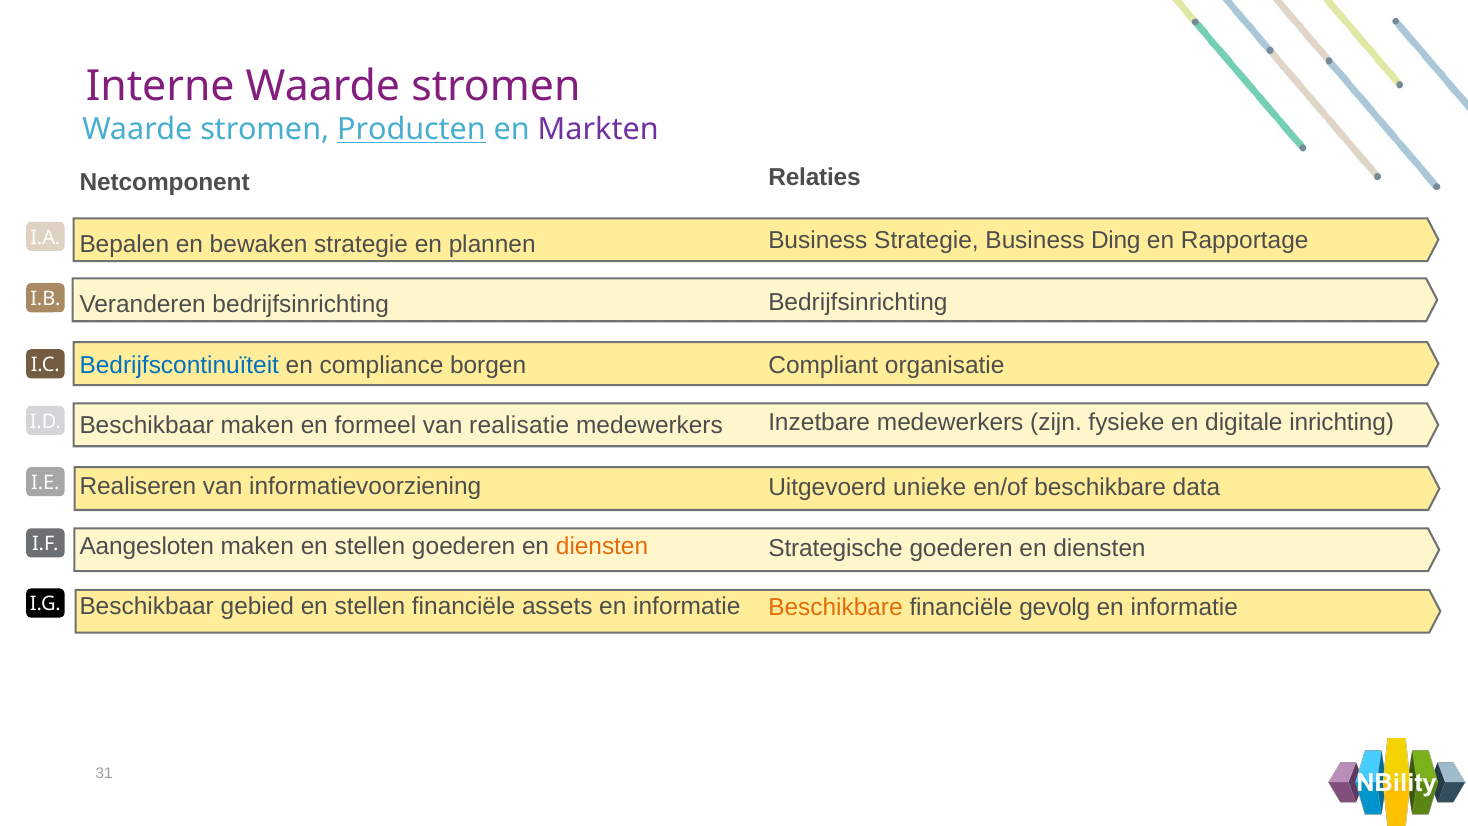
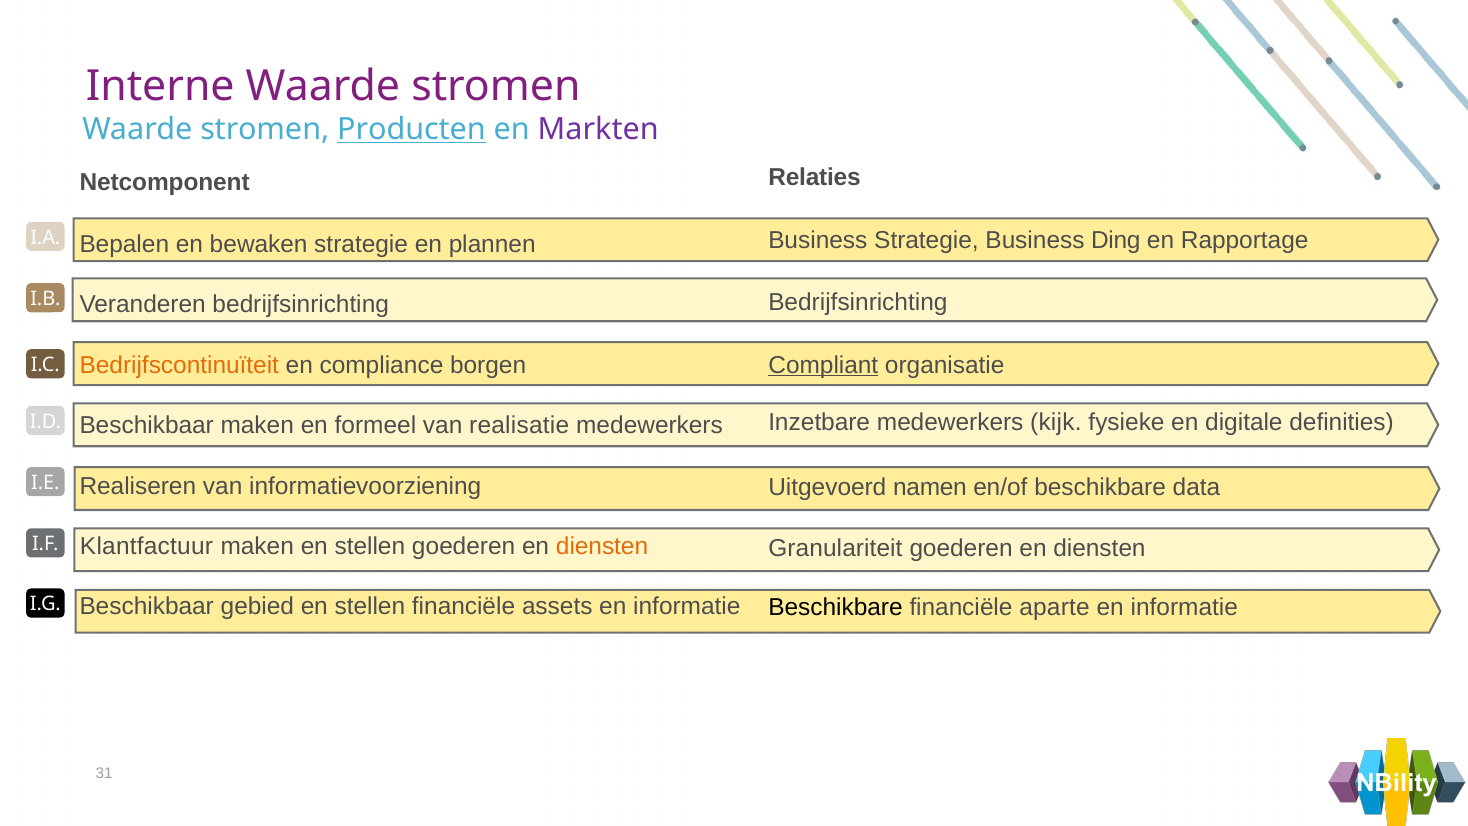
Compliant underline: none -> present (823, 365)
Bedrijfscontinuïteit colour: blue -> orange (179, 365)
zijn: zijn -> kijk (1056, 422)
inrichting: inrichting -> definities (1342, 422)
unieke: unieke -> namen (930, 487)
Aangesloten: Aangesloten -> Klantfactuur (147, 546)
Strategische: Strategische -> Granulariteit (835, 548)
Beschikbare colour: orange -> black (835, 608)
gevolg: gevolg -> aparte (1055, 608)
